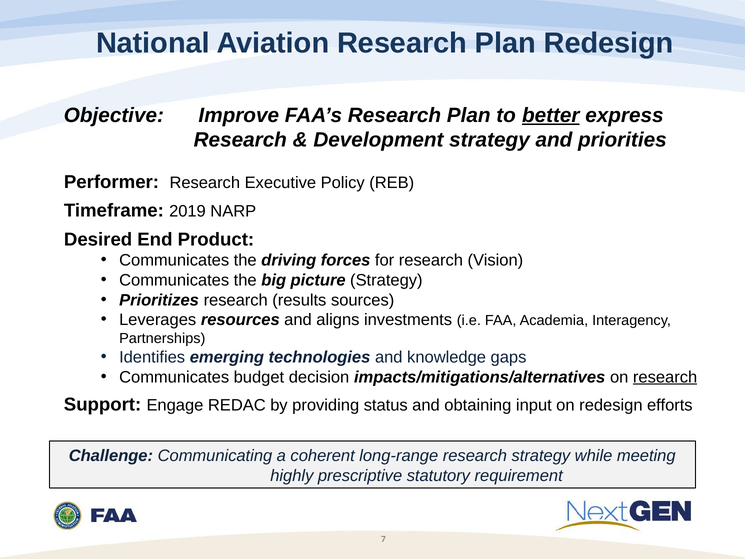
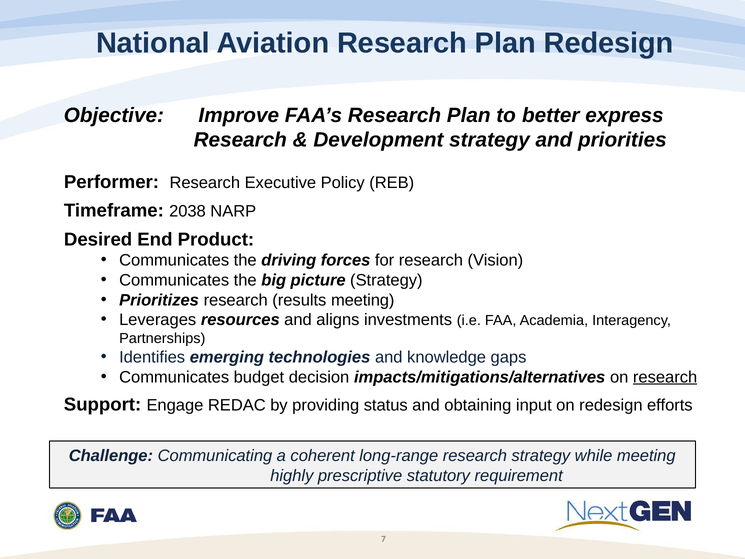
better underline: present -> none (551, 115)
2019: 2019 -> 2038 (187, 211)
results sources: sources -> meeting (363, 300)
